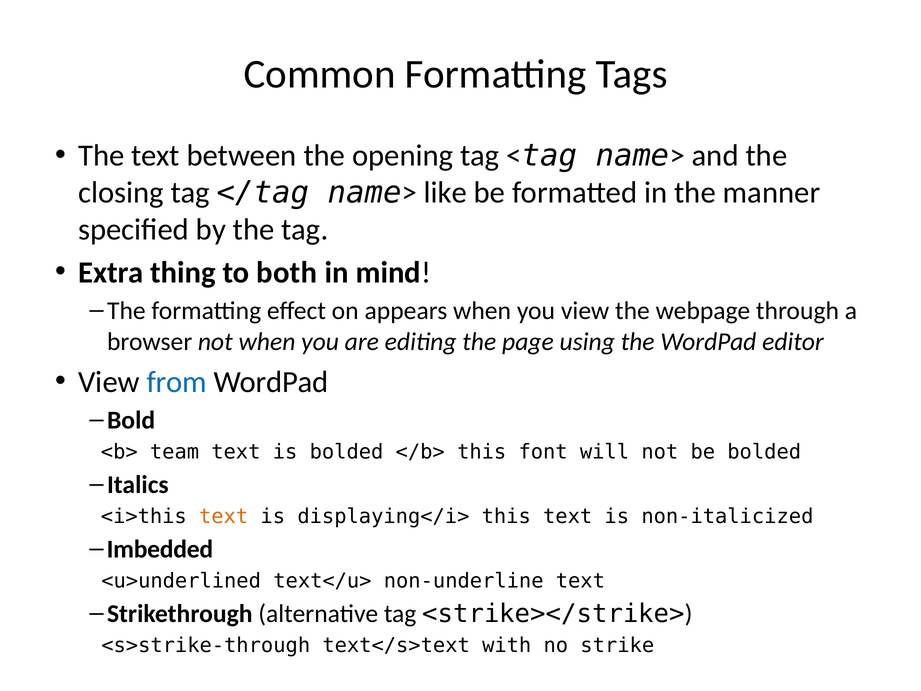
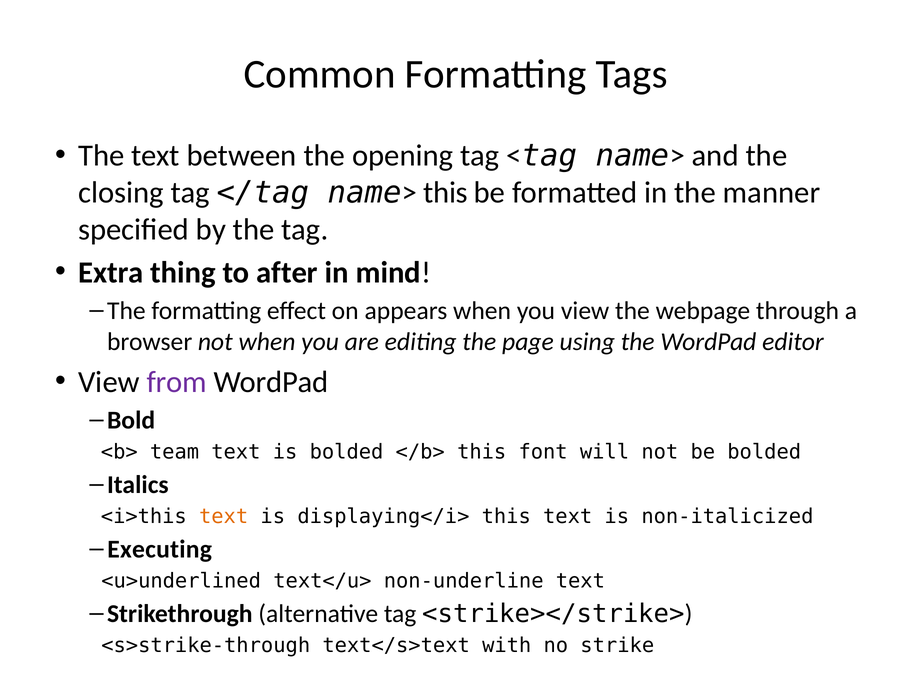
name> like: like -> this (446, 192)
both: both -> after (287, 272)
from colour: blue -> purple (177, 382)
Imbedded: Imbedded -> Executing (160, 549)
